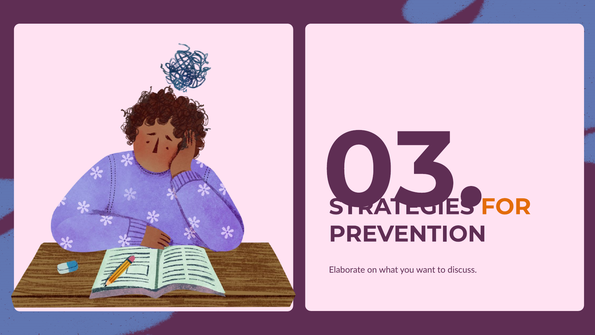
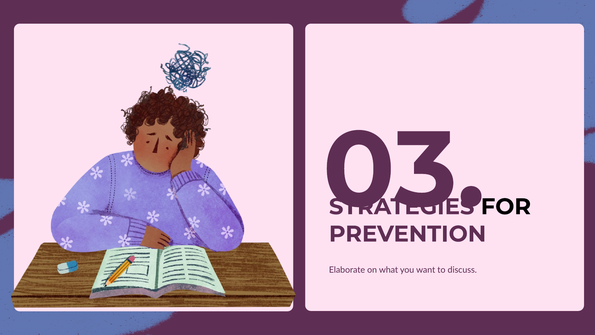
FOR colour: orange -> black (506, 207)
